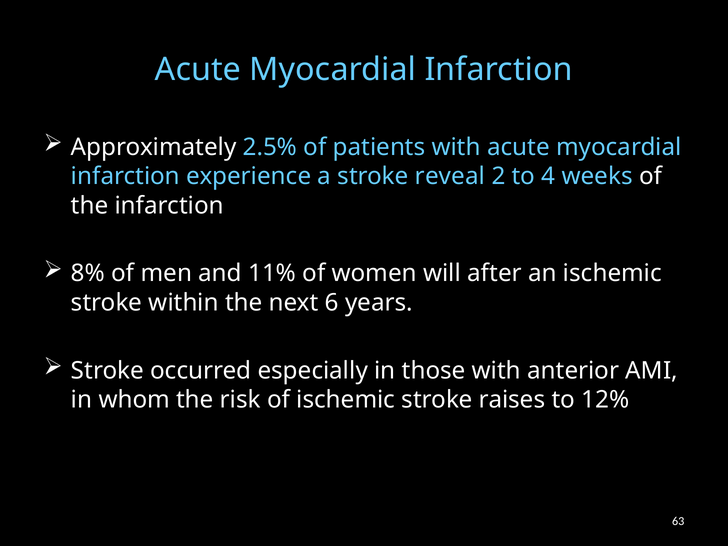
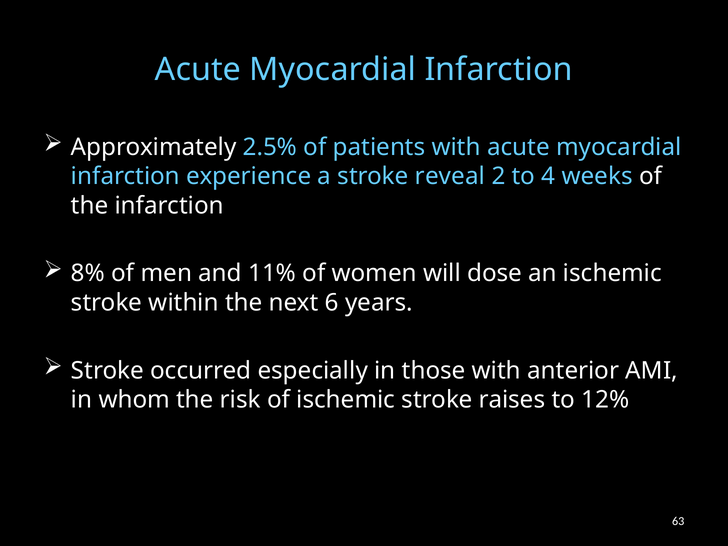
after: after -> dose (495, 273)
